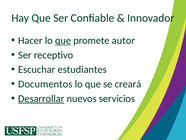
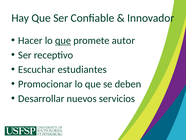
Documentos: Documentos -> Promocionar (45, 84)
creará: creará -> deben (128, 84)
Desarrollar underline: present -> none (41, 98)
